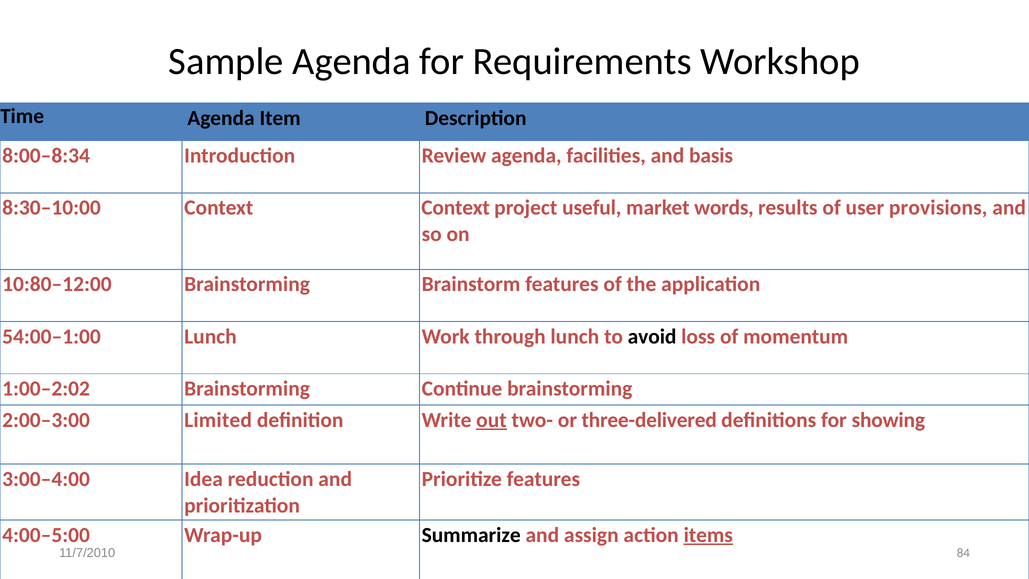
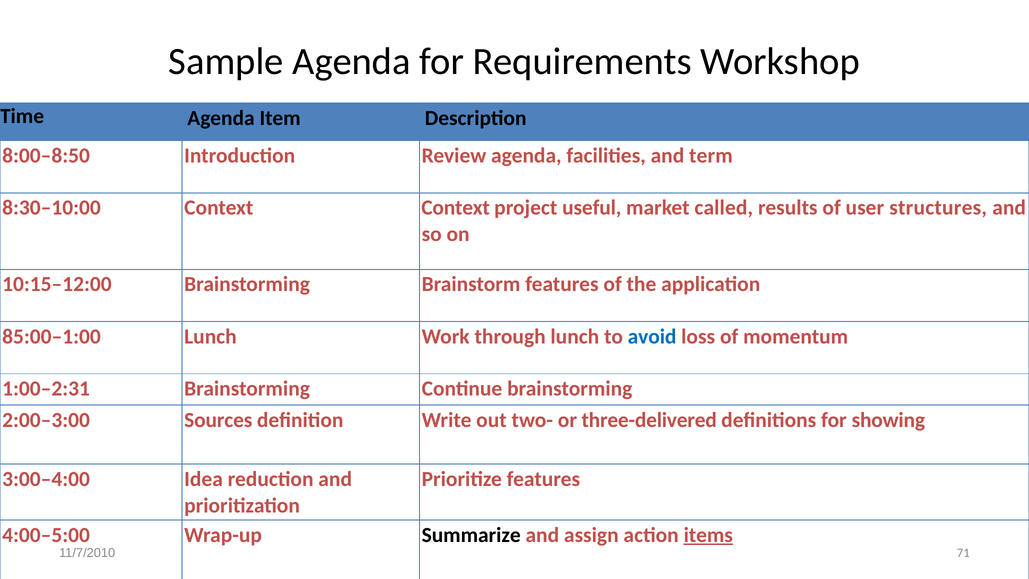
8:00–8:34: 8:00–8:34 -> 8:00–8:50 (46, 156)
basis: basis -> term (711, 156)
words: words -> called (724, 208)
provisions: provisions -> structures (938, 208)
10:80–12:00: 10:80–12:00 -> 10:15–12:00 (57, 284)
54:00–1:00: 54:00–1:00 -> 85:00–1:00 (51, 336)
avoid colour: black -> blue (652, 336)
1:00–2:02: 1:00–2:02 -> 1:00–2:31 (46, 389)
Limited: Limited -> Sources (218, 420)
out underline: present -> none (491, 420)
84: 84 -> 71 (963, 553)
